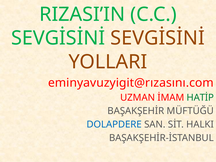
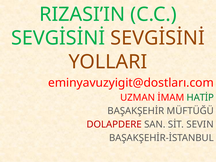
eminyavuzyigit@rızasını.com: eminyavuzyigit@rızasını.com -> eminyavuzyigit@dostları.com (131, 83)
DOLAPDERE colour: blue -> red (114, 124)
HALKI: HALKI -> SEVIN (200, 124)
